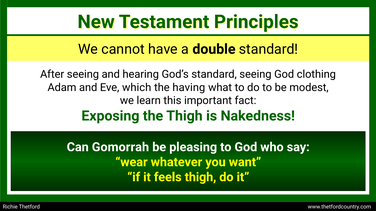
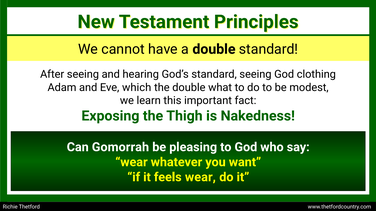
the having: having -> double (189, 88)
feels thigh: thigh -> wear (200, 177)
